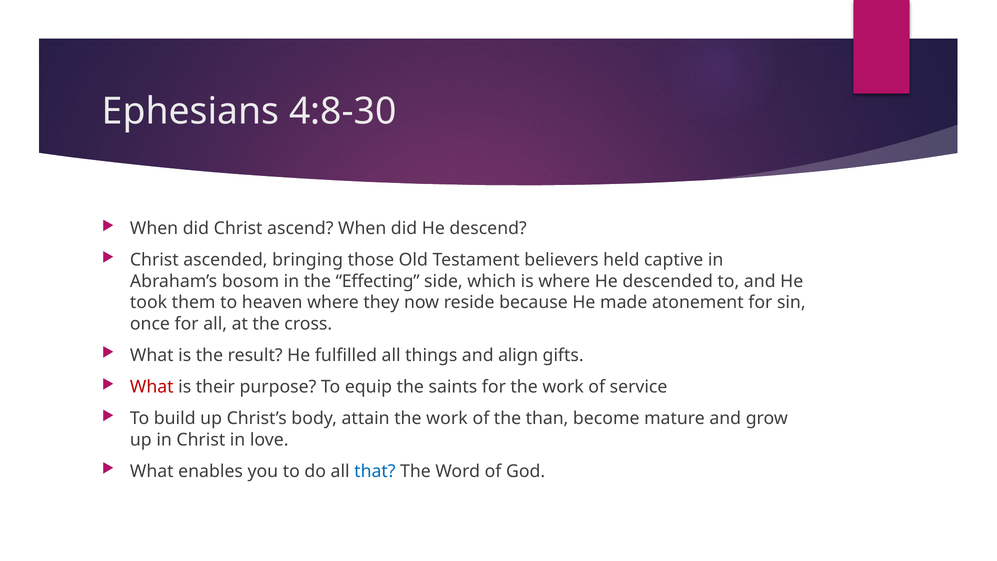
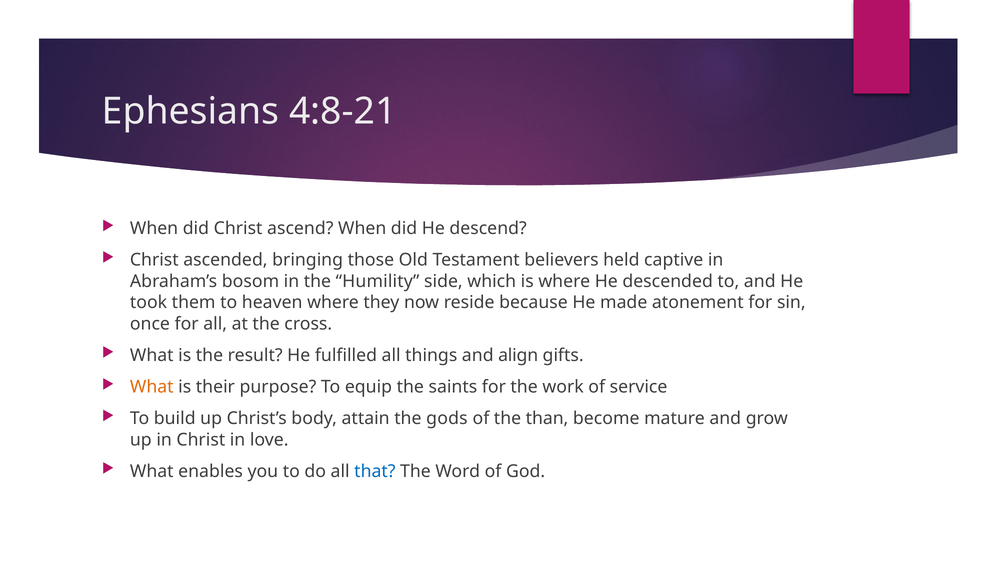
4:8-30: 4:8-30 -> 4:8-21 (343, 111)
Effecting: Effecting -> Humility (378, 281)
What colour: red -> orange (152, 387)
attain the work: work -> gods (447, 418)
